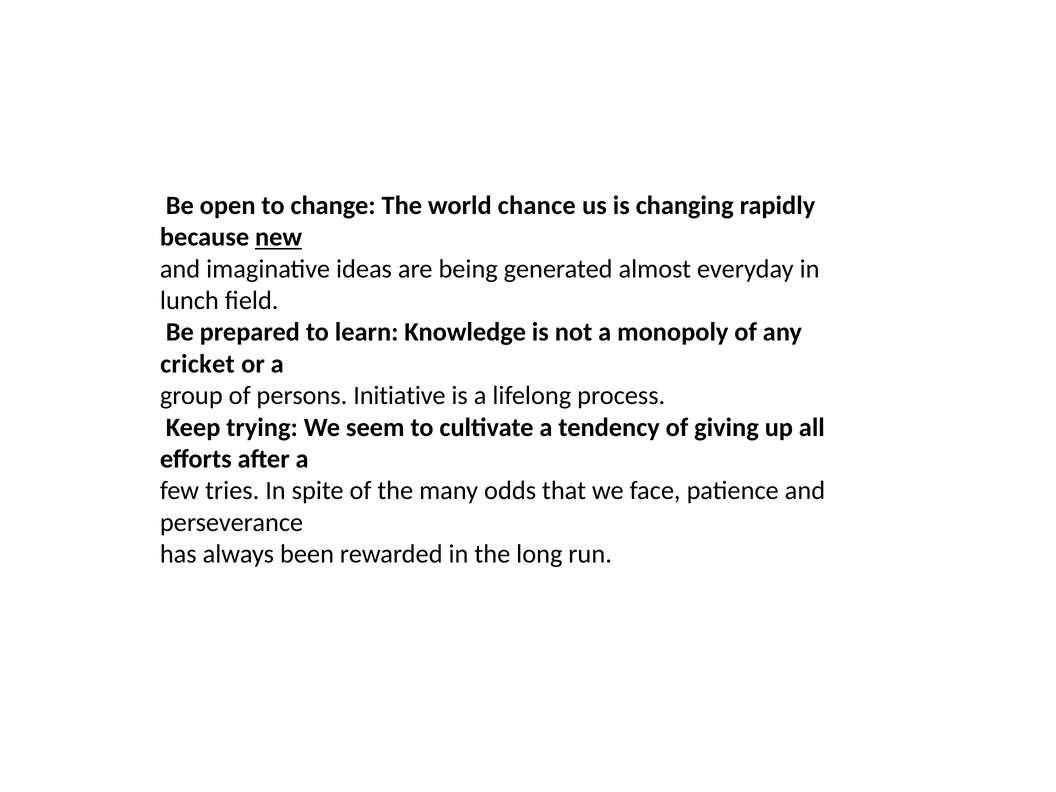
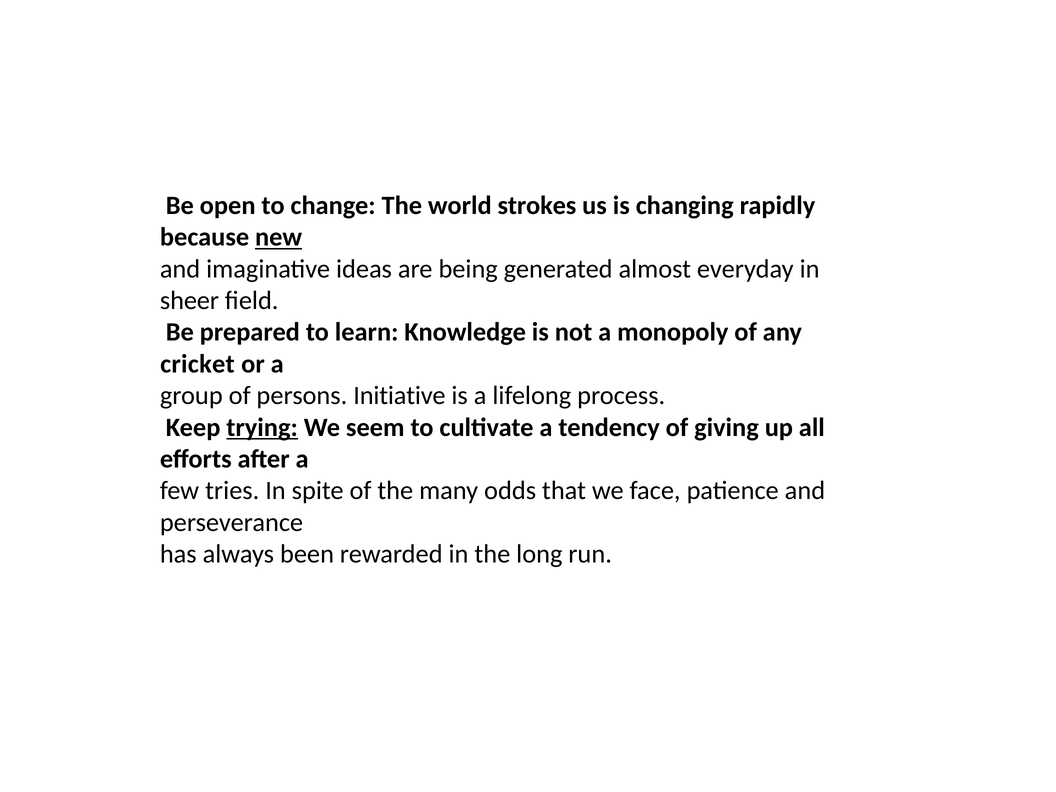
chance: chance -> strokes (537, 206)
lunch: lunch -> sheer (190, 301)
trying underline: none -> present (262, 427)
